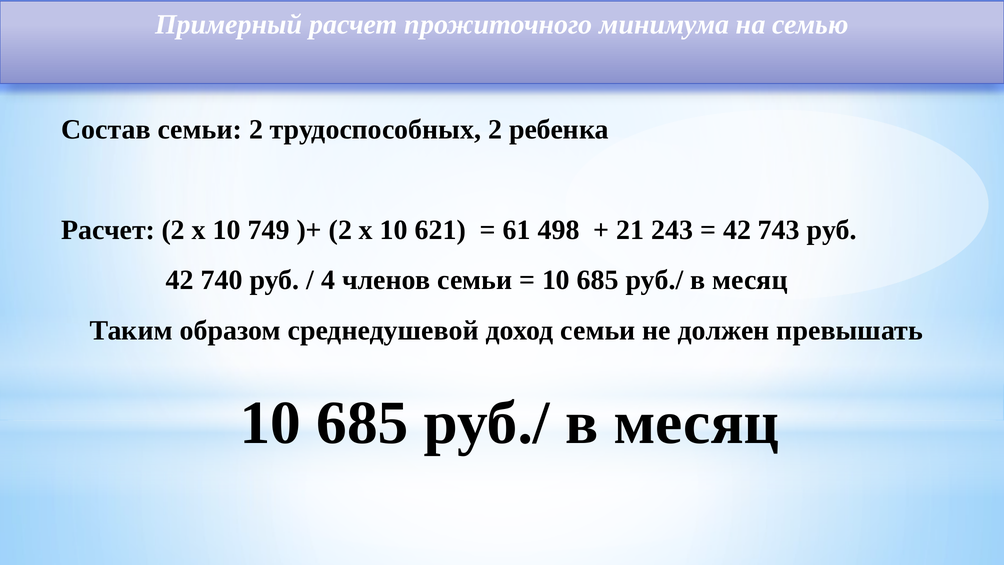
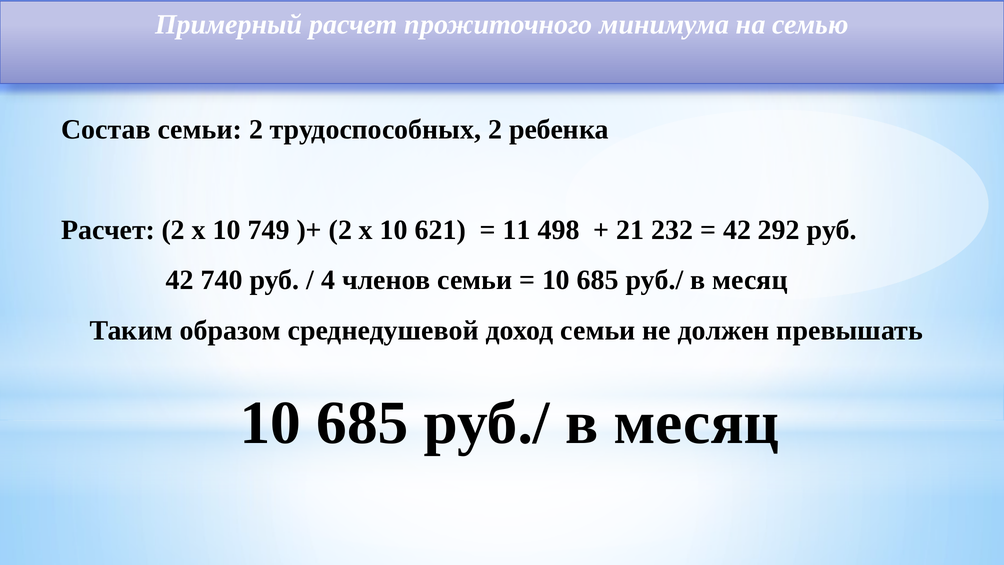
61: 61 -> 11 (517, 230)
243: 243 -> 232 (672, 230)
743: 743 -> 292 (779, 230)
